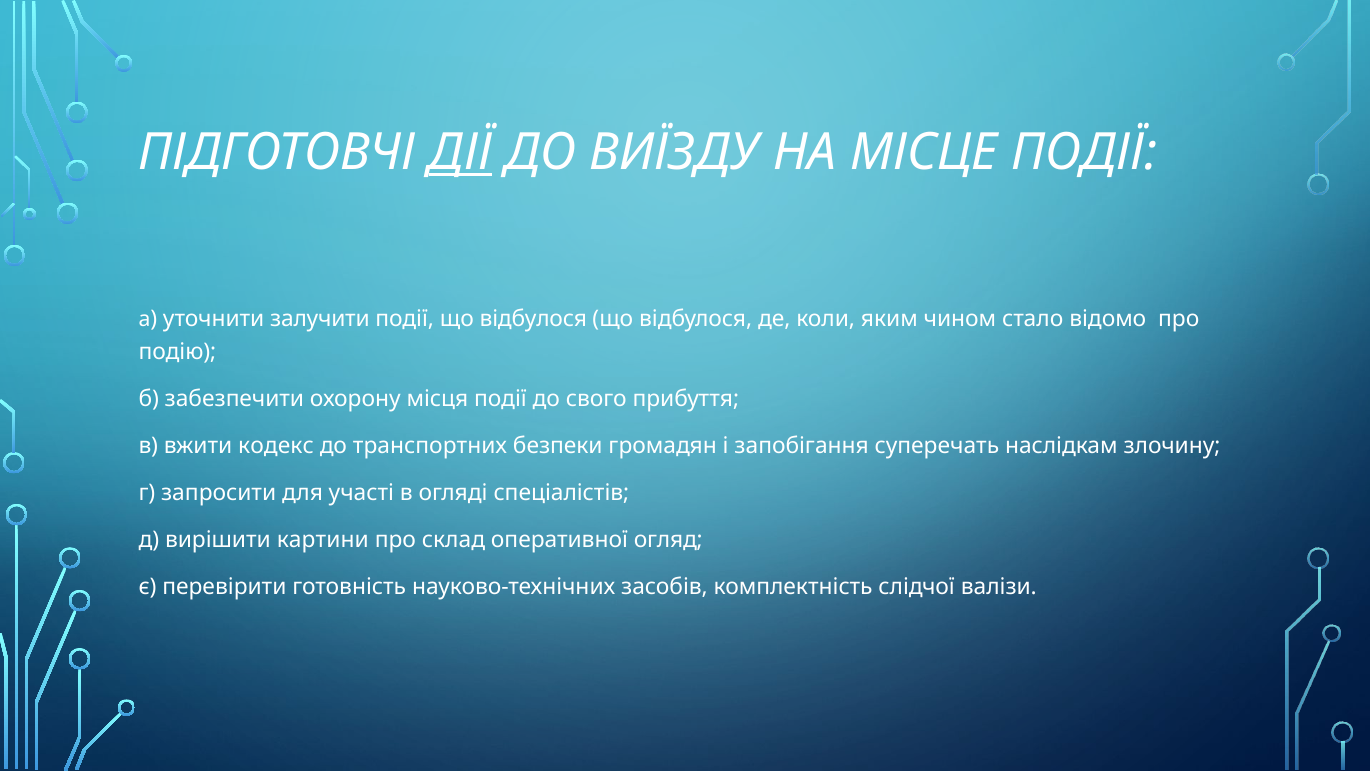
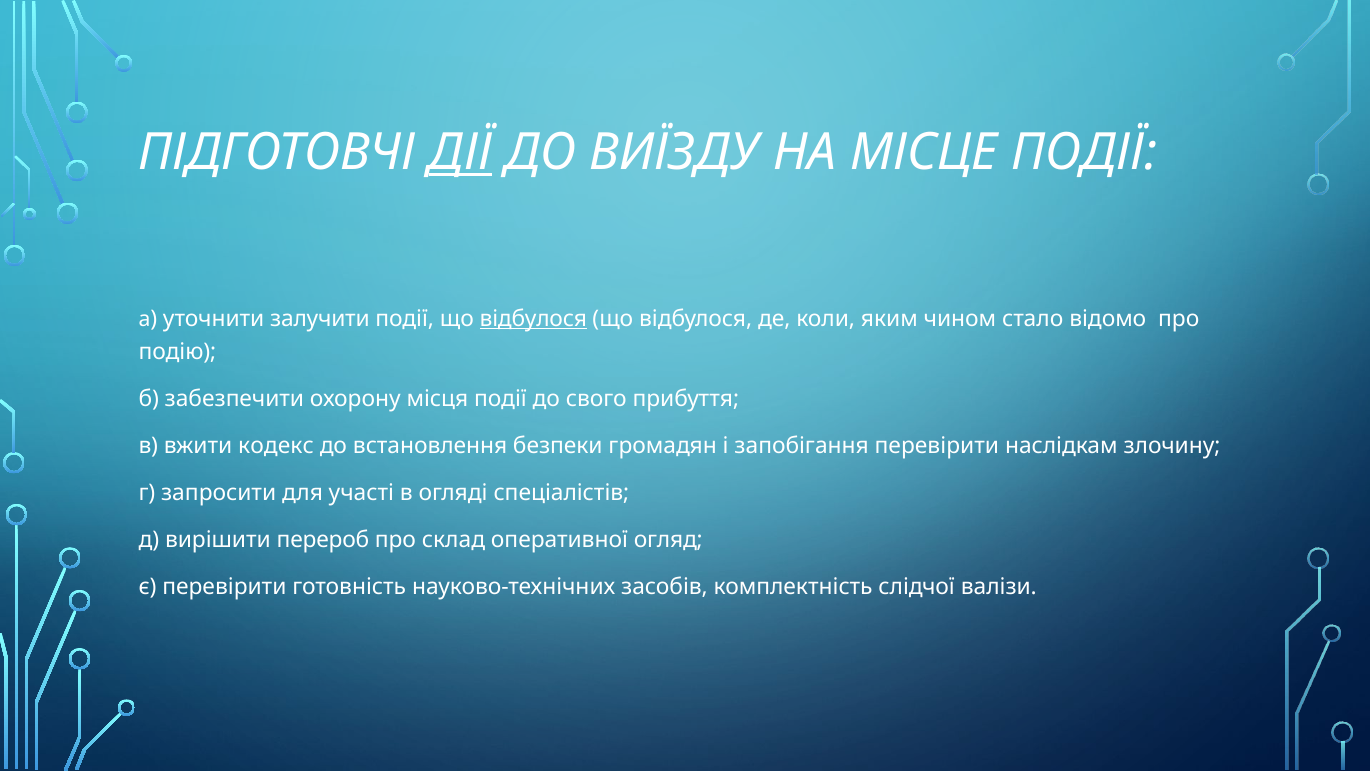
відбулося underline: none -> present (533, 319)
транспортних: транспортних -> встановлення (430, 446)
запобігання суперечать: суперечать -> перевірити (937, 446)
картини: картини -> перероб (323, 540)
